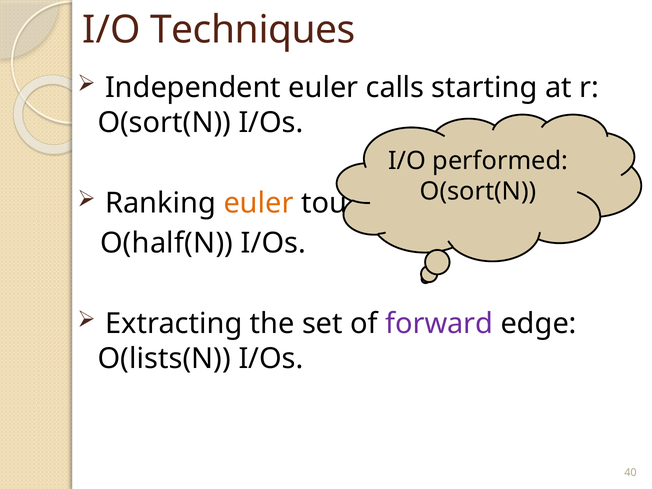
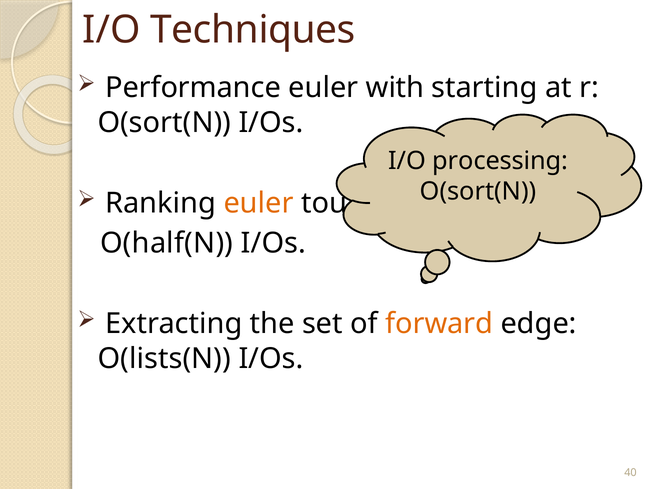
Independent: Independent -> Performance (193, 88)
calls: calls -> with (395, 88)
performed: performed -> processing (500, 161)
forward colour: purple -> orange (439, 324)
